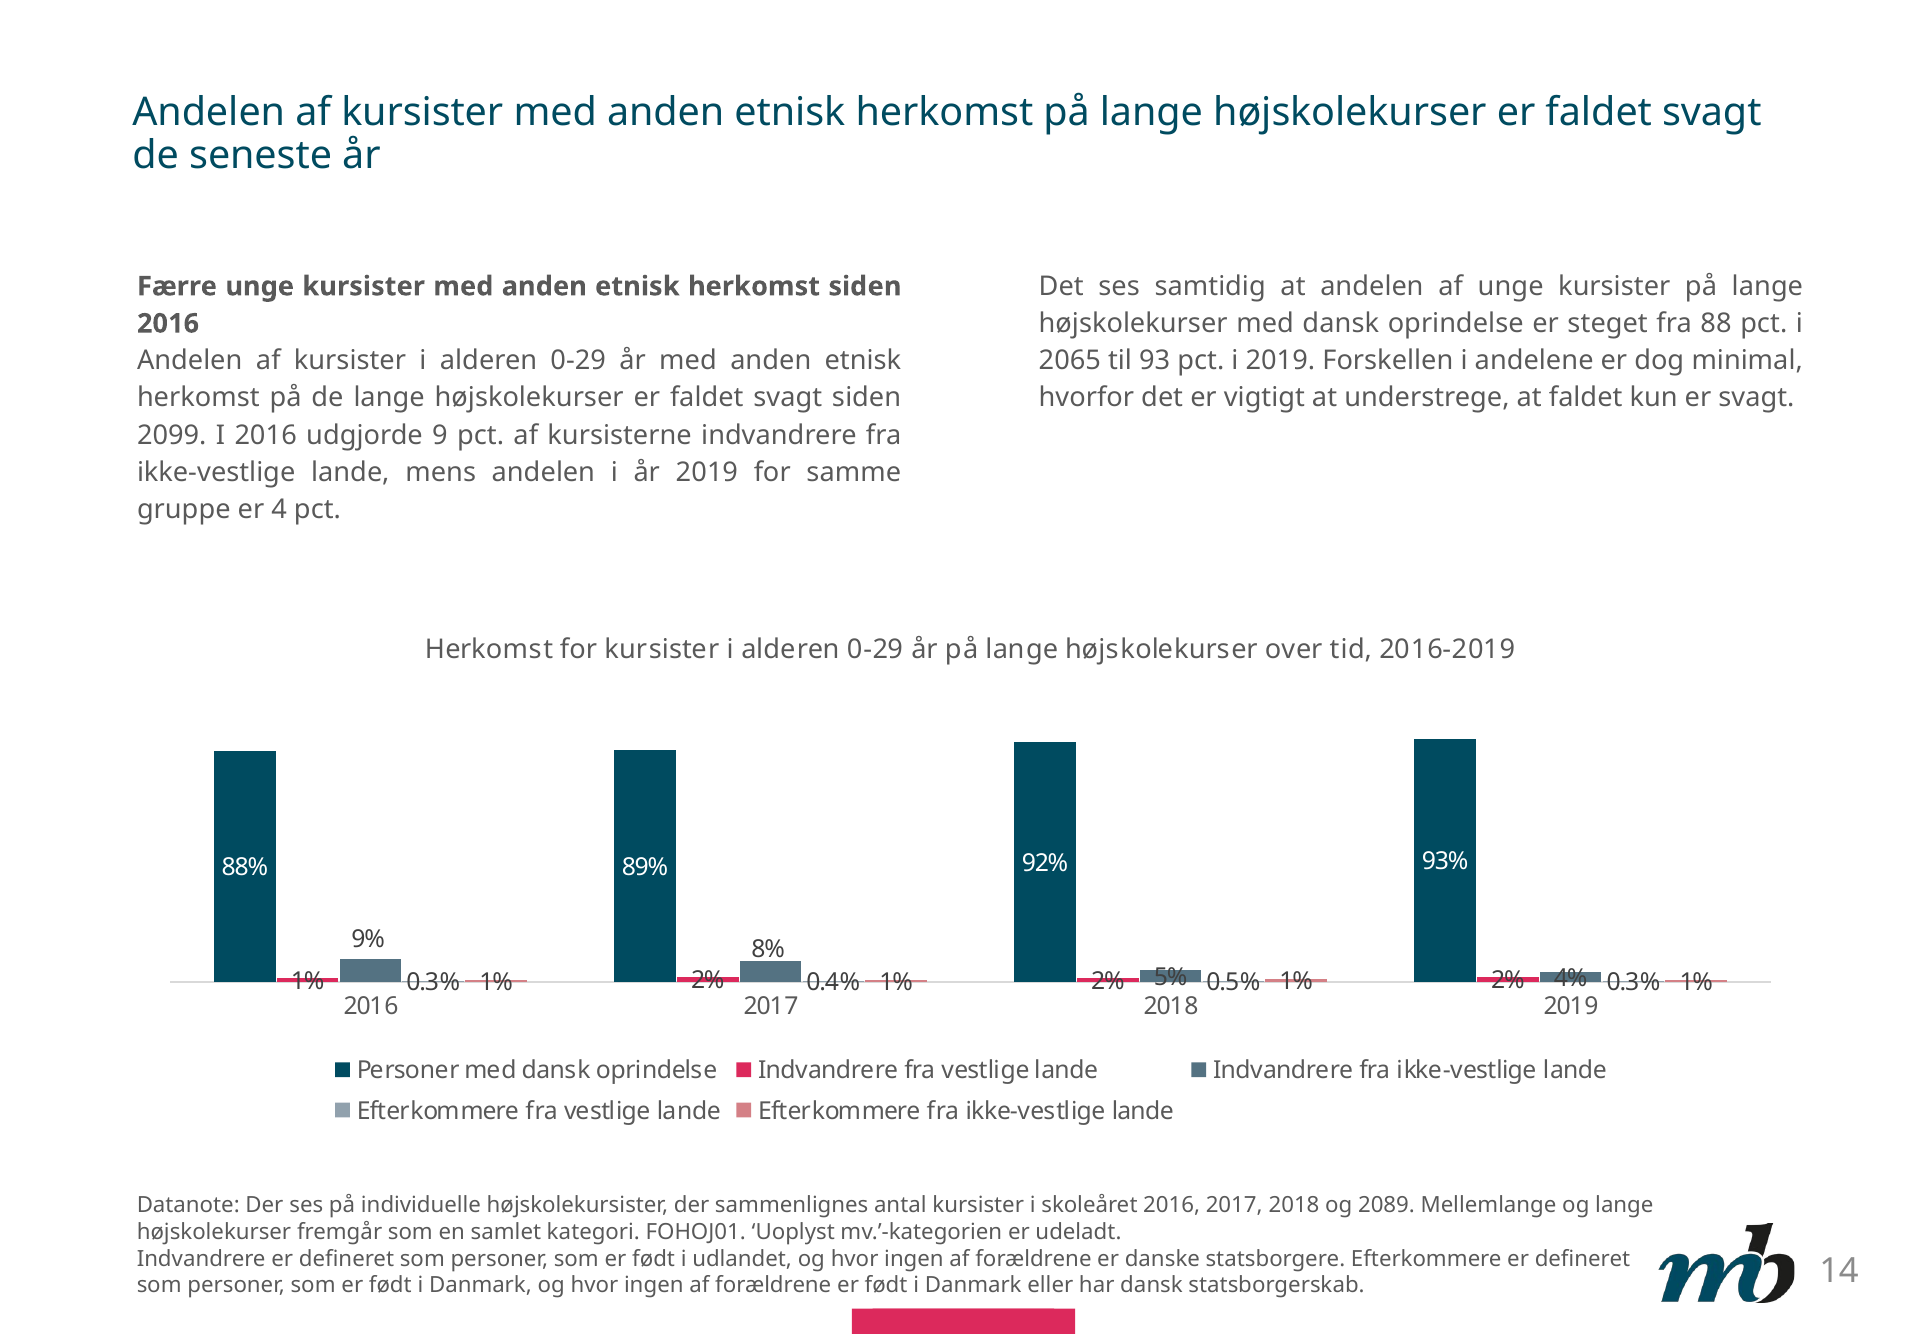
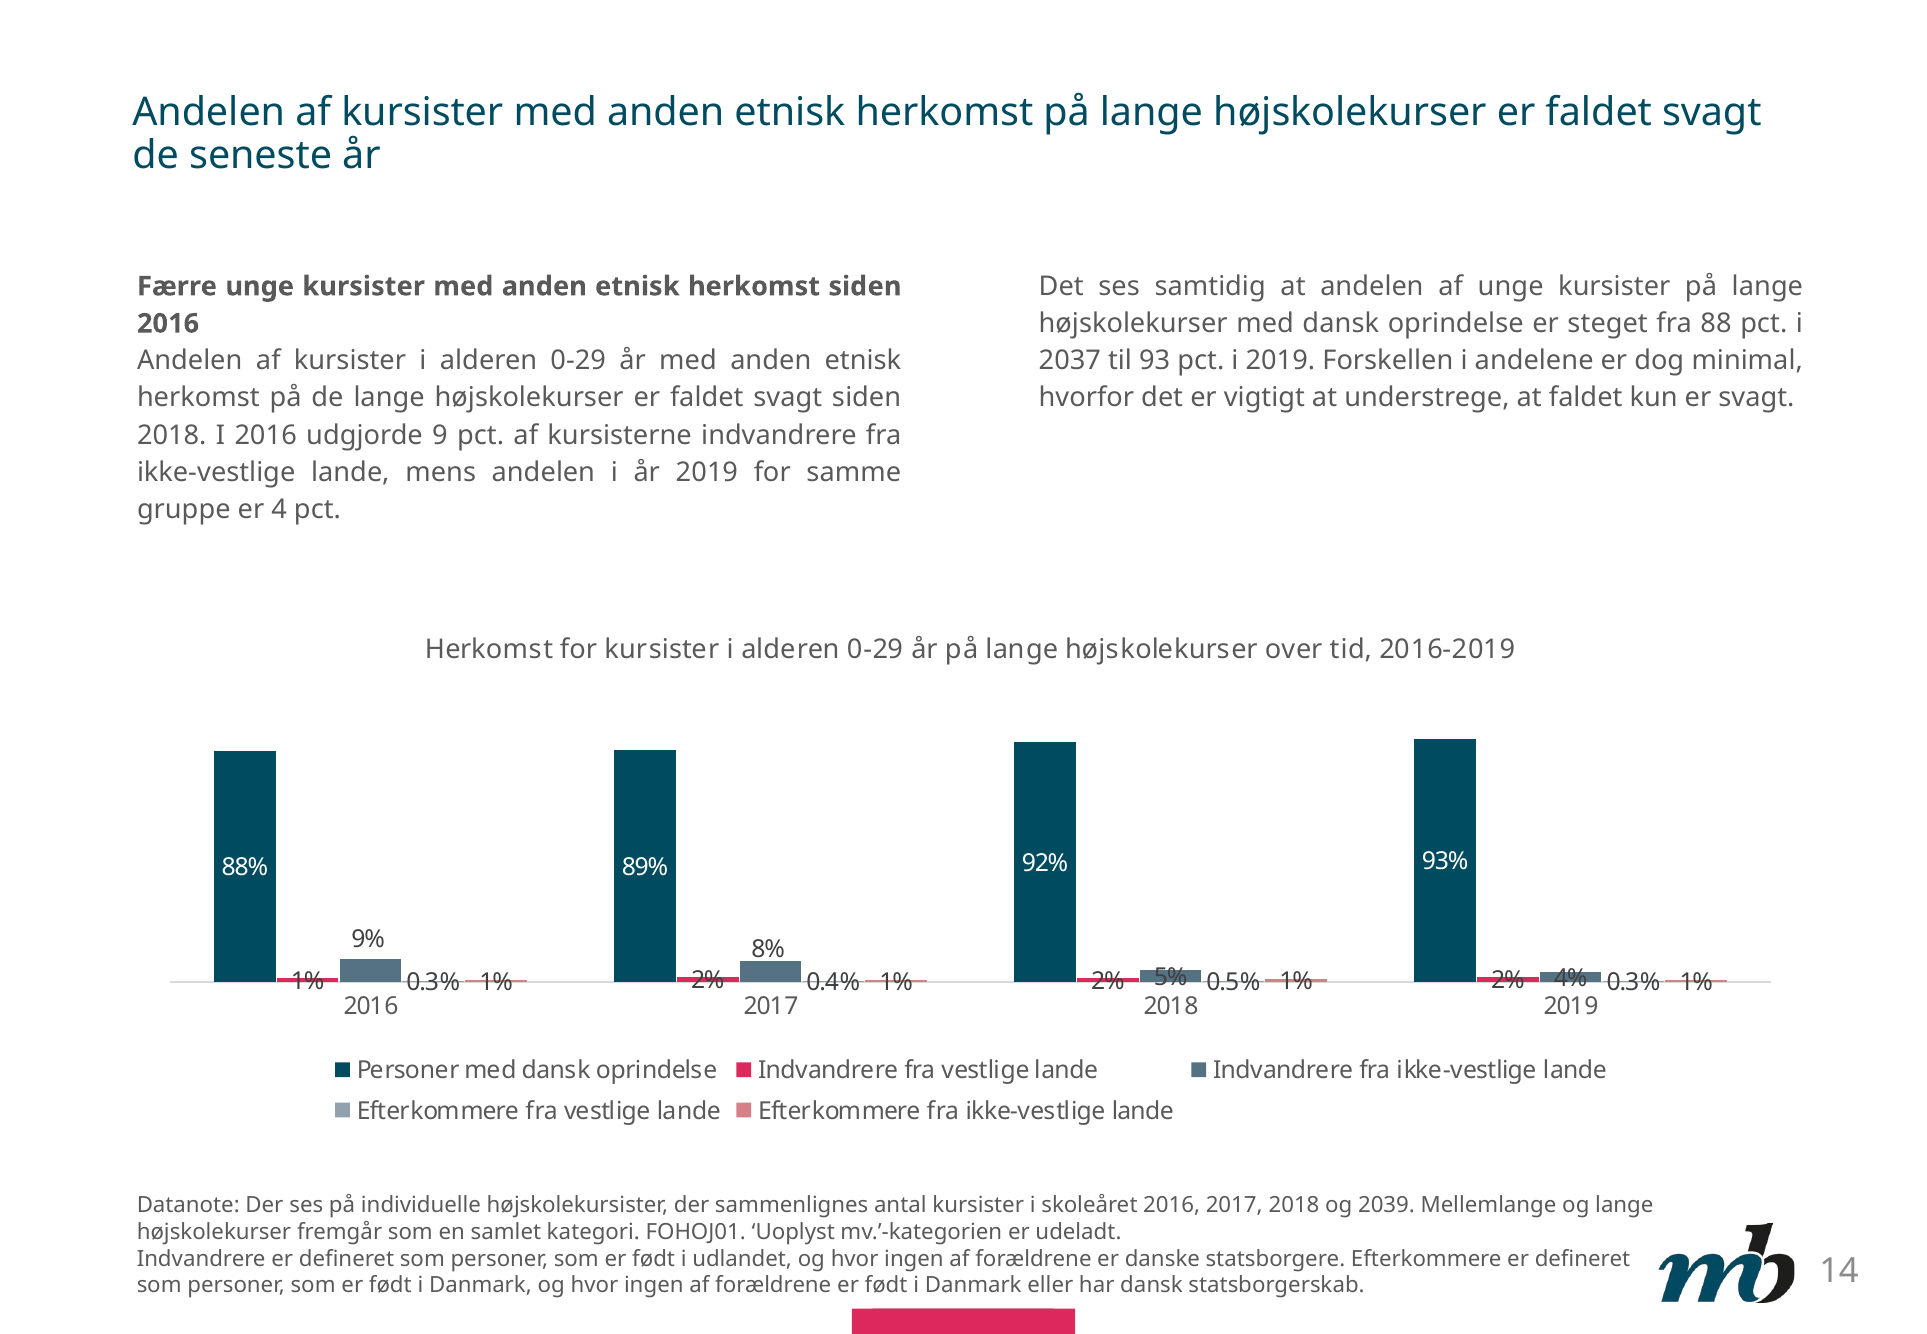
2065: 2065 -> 2037 (1070, 361)
2099: 2099 -> 2018 (172, 435)
2089: 2089 -> 2039 (1386, 1205)
